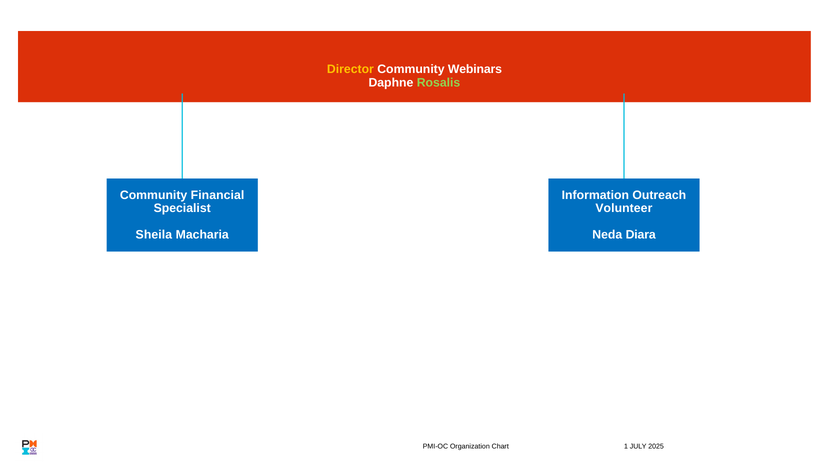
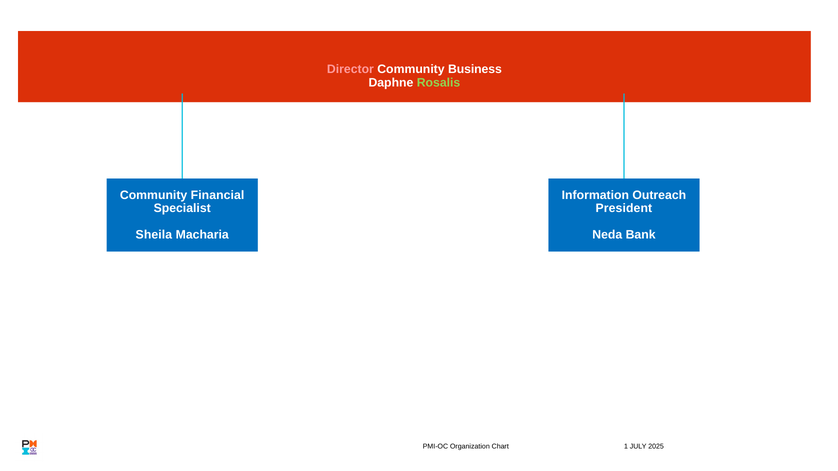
Director colour: yellow -> pink (350, 69)
Webinars: Webinars -> Business (475, 69)
Volunteer: Volunteer -> President (624, 209)
Diara: Diara -> Bank (641, 235)
